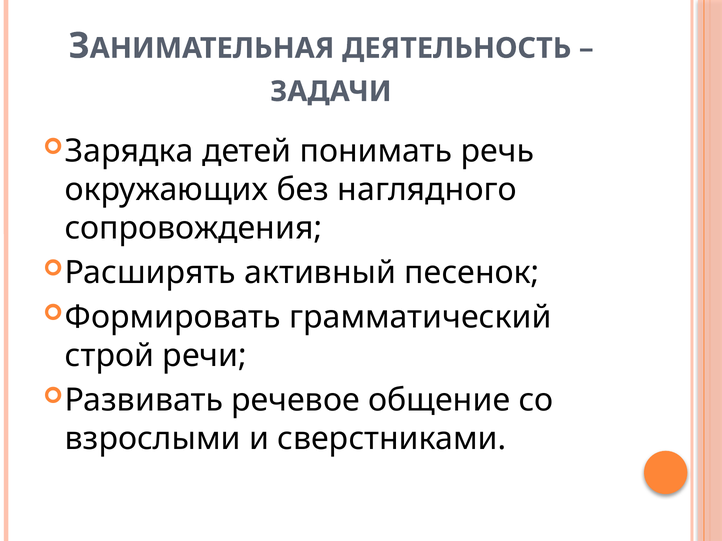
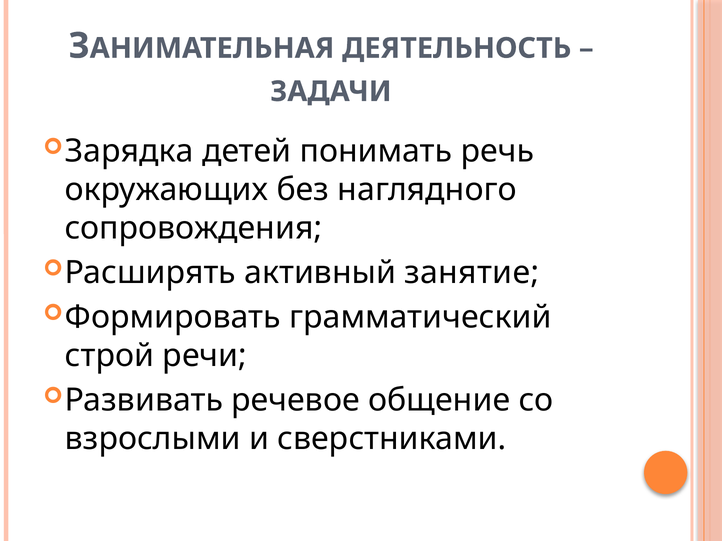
песенок: песенок -> занятие (472, 273)
